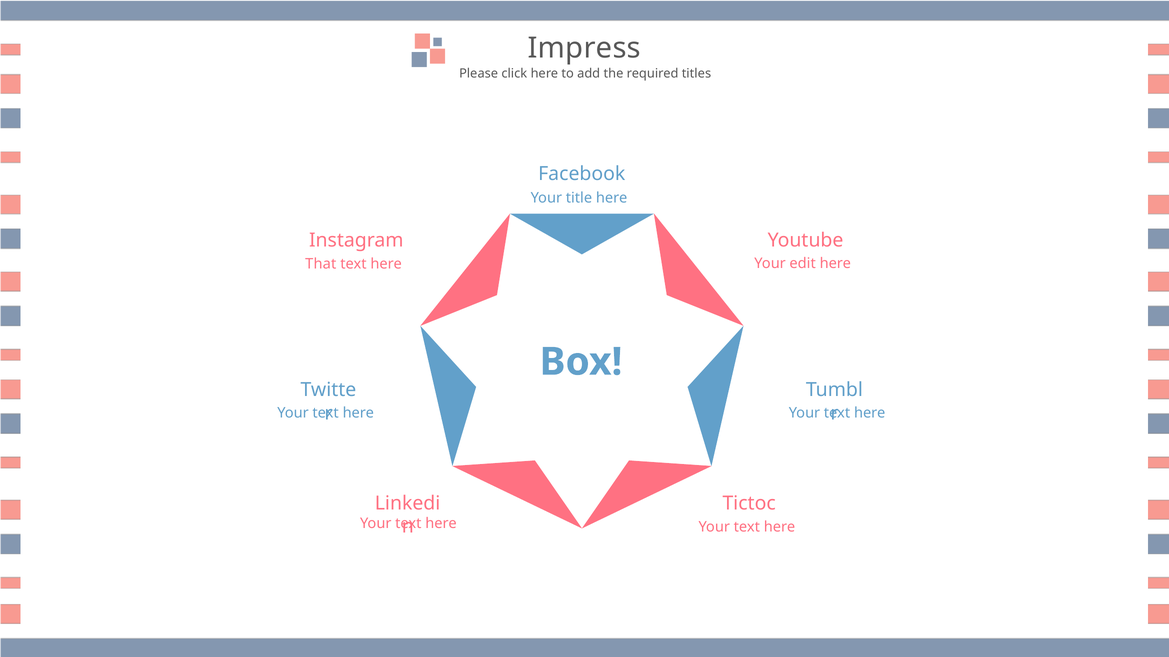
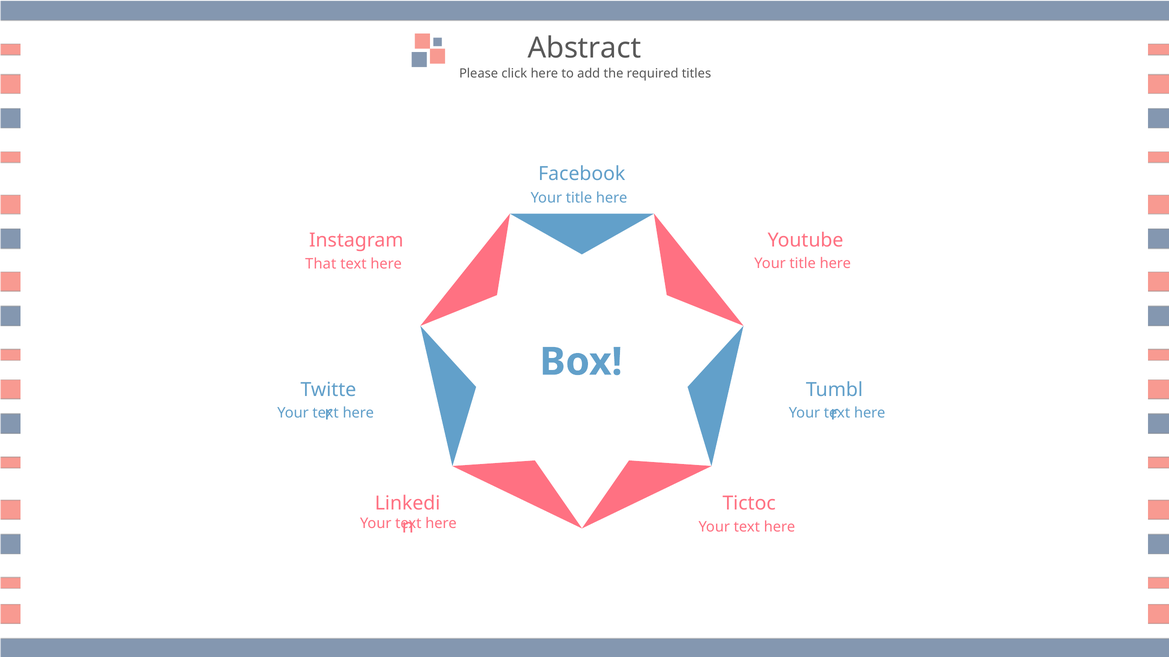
Impress: Impress -> Abstract (584, 48)
edit: edit -> title (803, 264)
